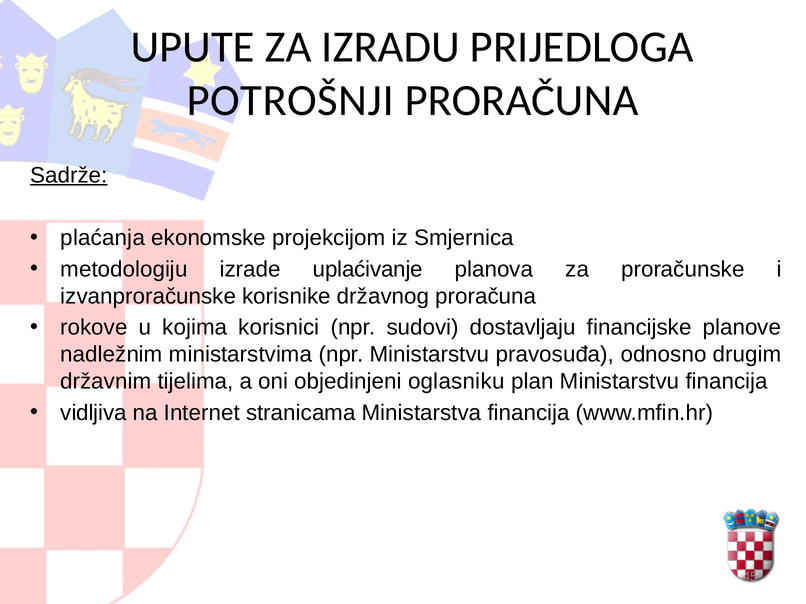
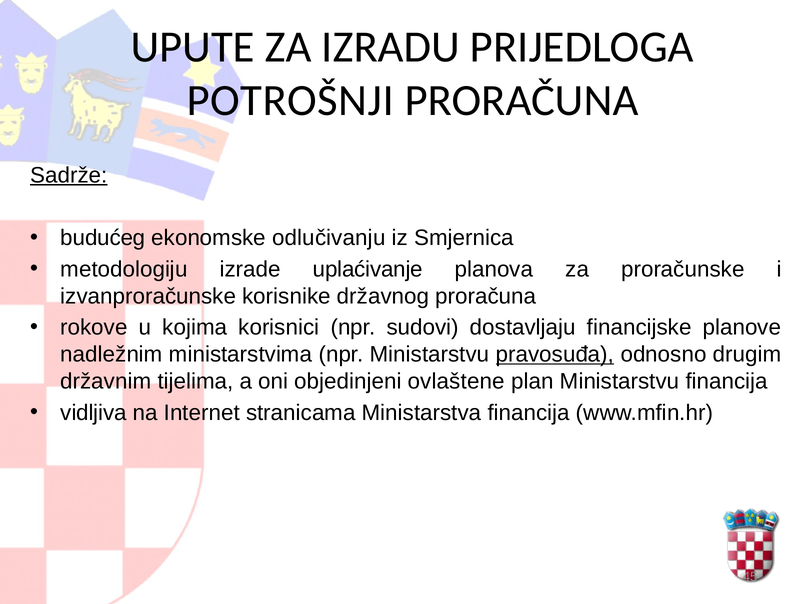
plaćanja: plaćanja -> budućeg (103, 238)
projekcijom: projekcijom -> odlučivanju (329, 238)
pravosuđa underline: none -> present (555, 355)
oglasniku: oglasniku -> ovlaštene (456, 382)
